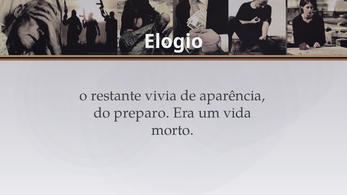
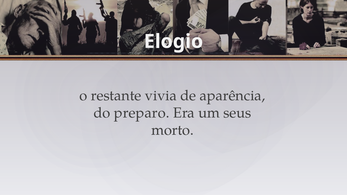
vida: vida -> seus (237, 113)
